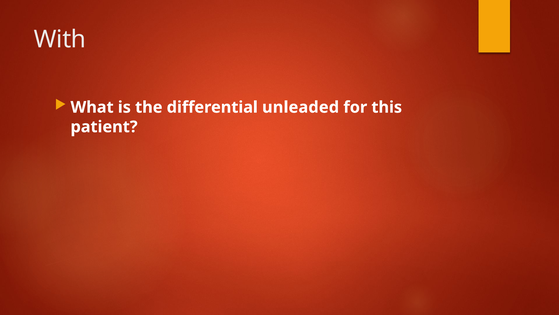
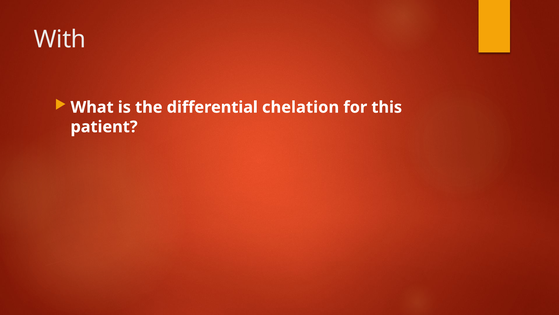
unleaded: unleaded -> chelation (301, 107)
